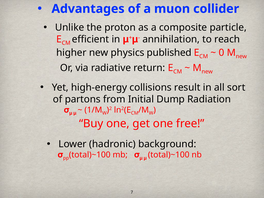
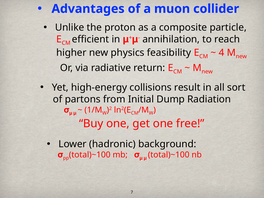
published: published -> feasibility (169, 53)
0: 0 -> 4 (222, 53)
